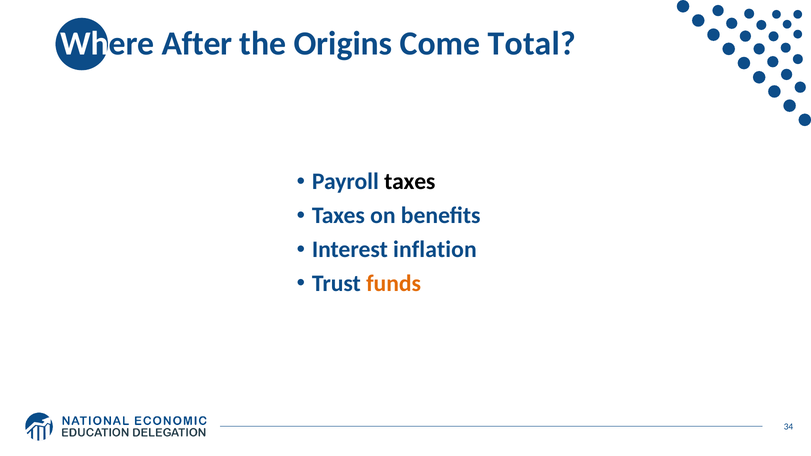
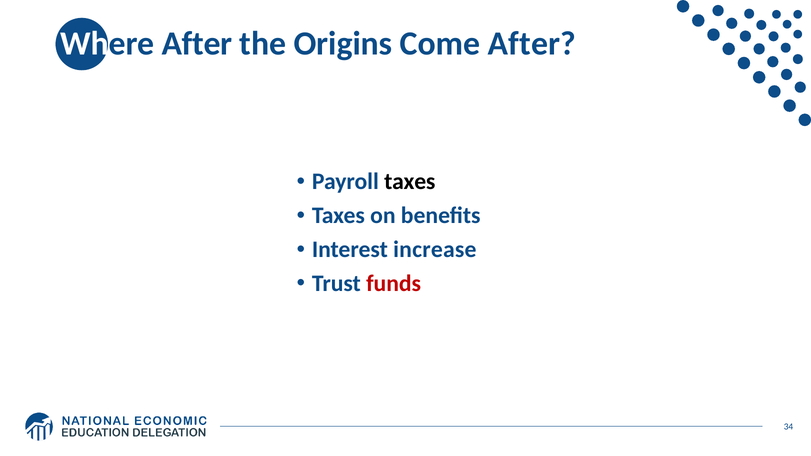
Come Total: Total -> After (532, 44)
inflation: inflation -> increase (435, 250)
funds colour: orange -> red (394, 284)
